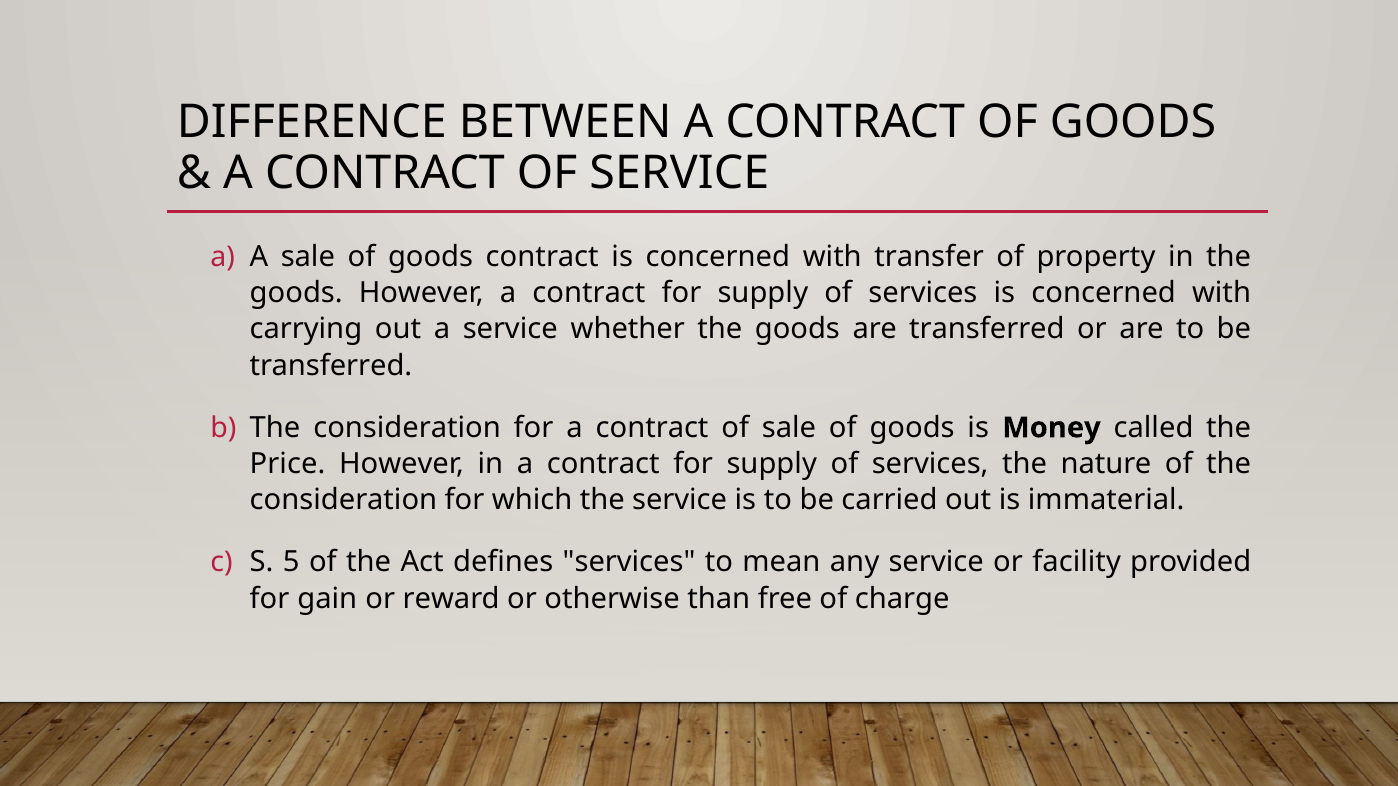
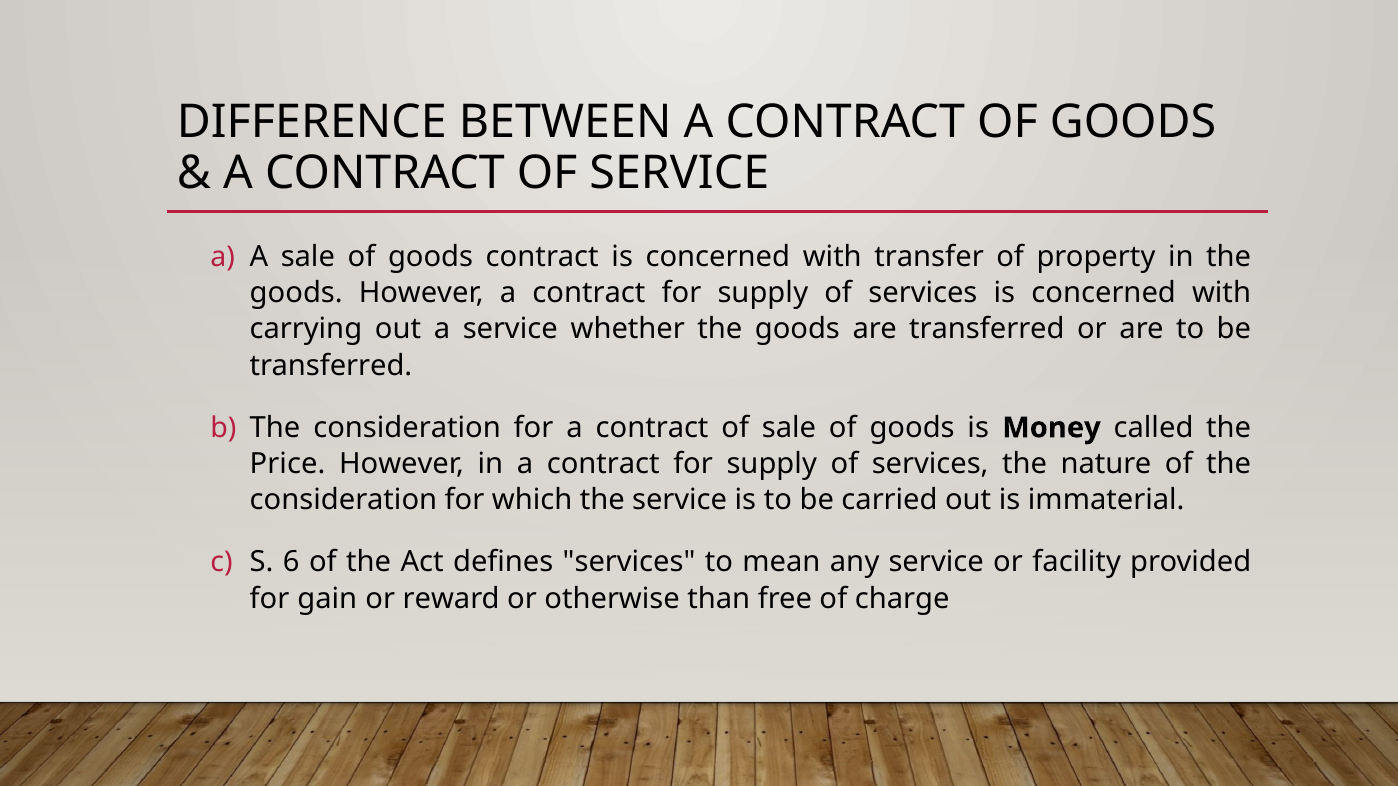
5: 5 -> 6 (291, 563)
